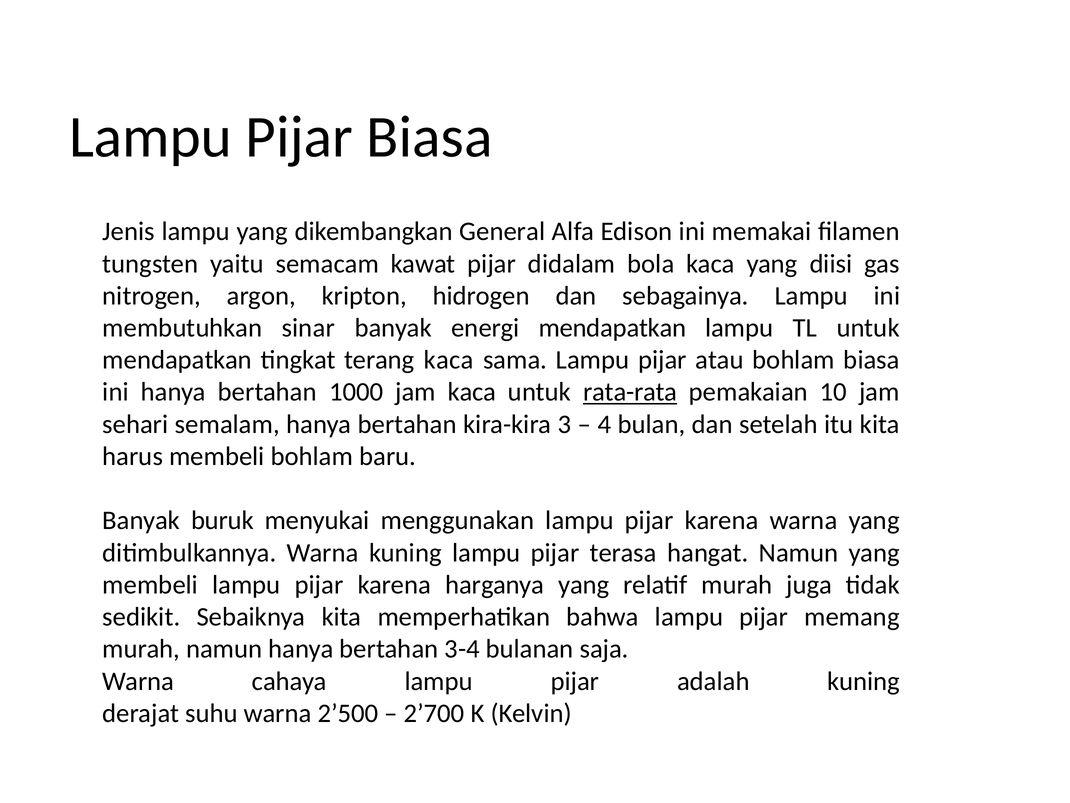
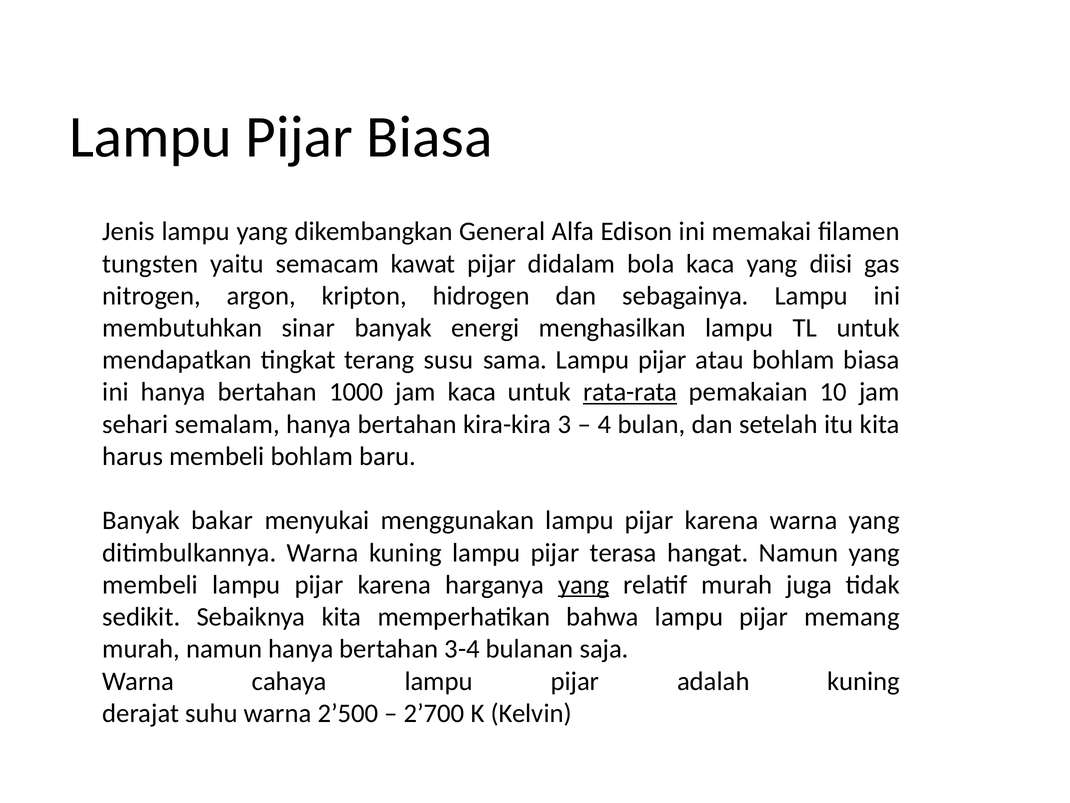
energi mendapatkan: mendapatkan -> menghasilkan (612, 328)
terang kaca: kaca -> susu (449, 360)
buruk: buruk -> bakar (222, 520)
yang underline: none -> present (584, 585)
